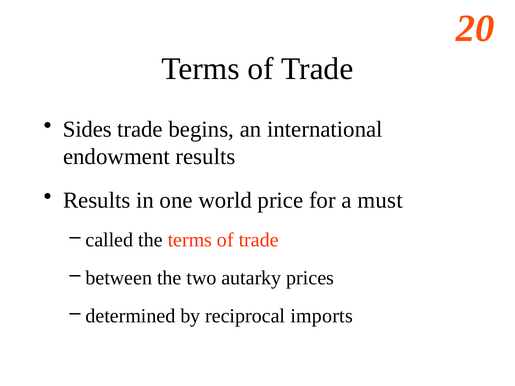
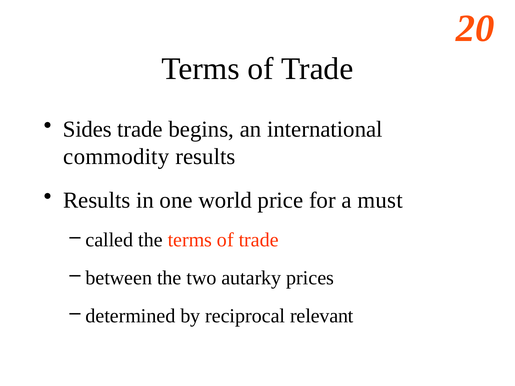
endowment: endowment -> commodity (116, 157)
imports: imports -> relevant (322, 316)
